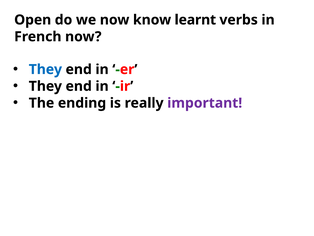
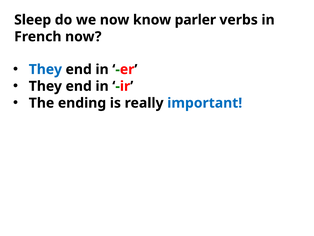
Open: Open -> Sleep (33, 20)
learnt: learnt -> parler (195, 20)
important colour: purple -> blue (205, 103)
